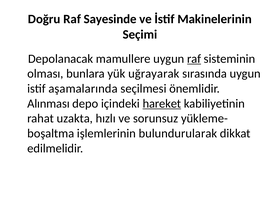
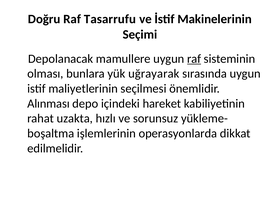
Sayesinde: Sayesinde -> Tasarrufu (110, 19)
aşamalarında: aşamalarında -> maliyetlerinin (83, 89)
hareket underline: present -> none (162, 104)
bulundurularak: bulundurularak -> operasyonlarda (178, 133)
